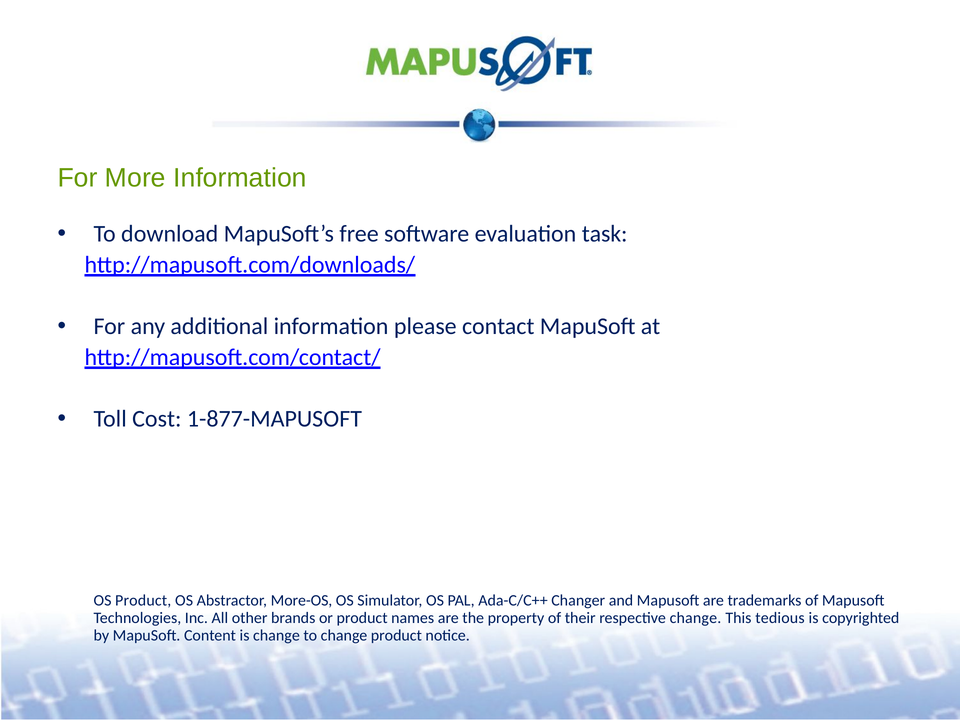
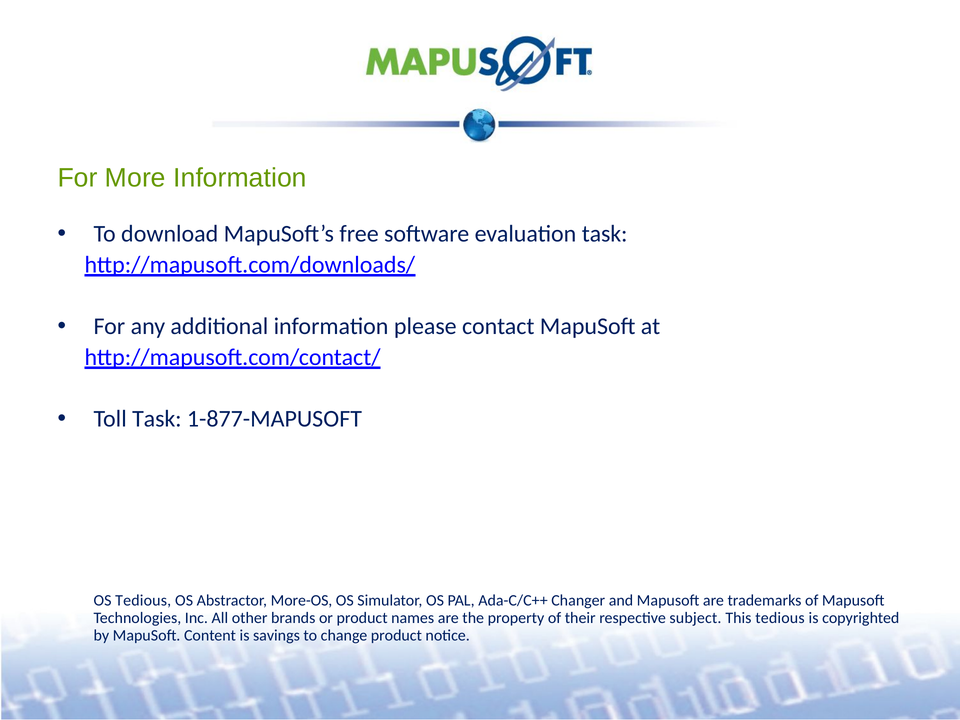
Toll Cost: Cost -> Task (157, 419)
OS Product: Product -> Tedious (143, 601)
respective change: change -> subject (695, 618)
is change: change -> savings (276, 635)
